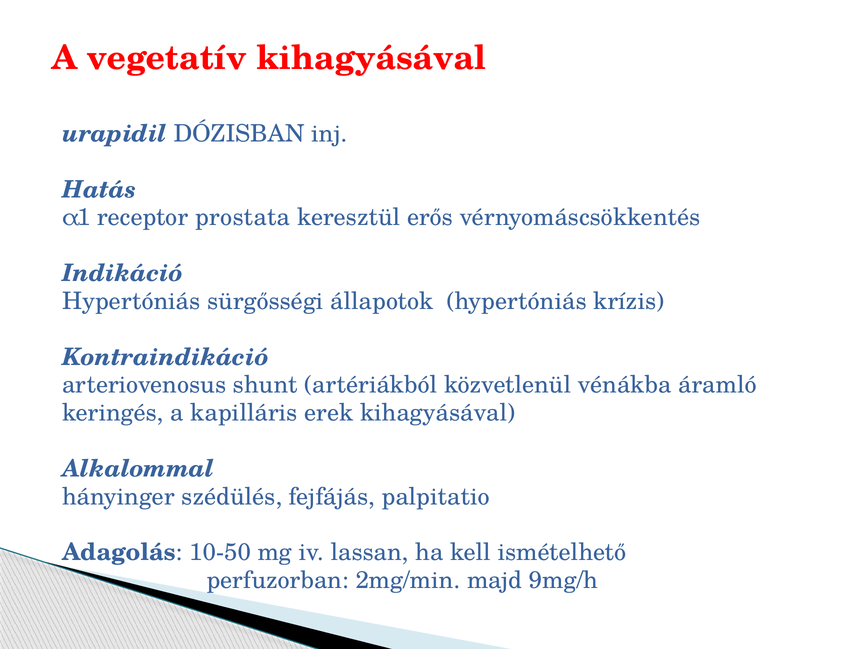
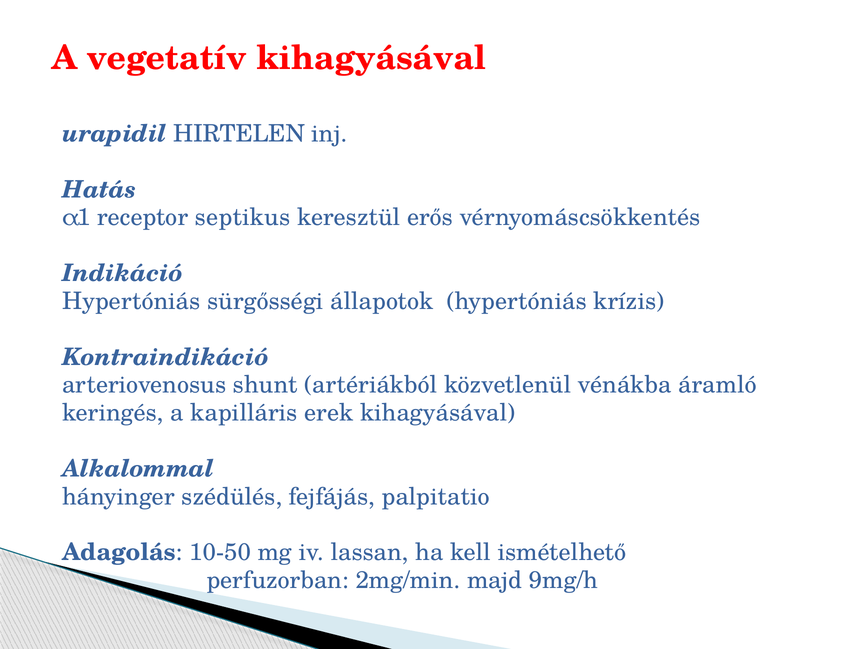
DÓZISBAN: DÓZISBAN -> HIRTELEN (239, 134)
prostata: prostata -> septikus (243, 218)
